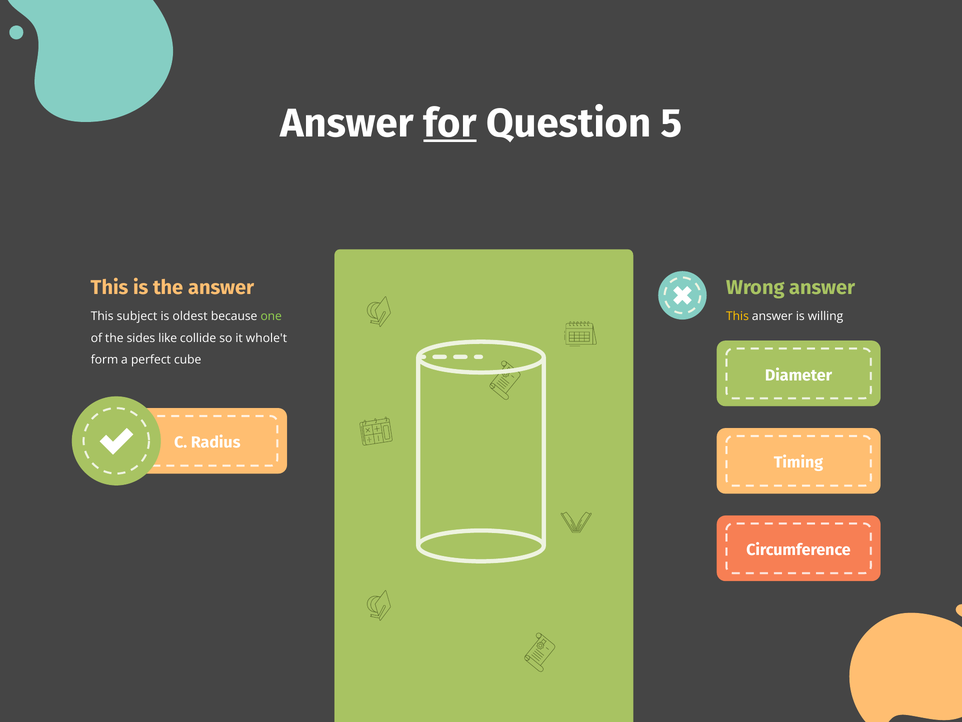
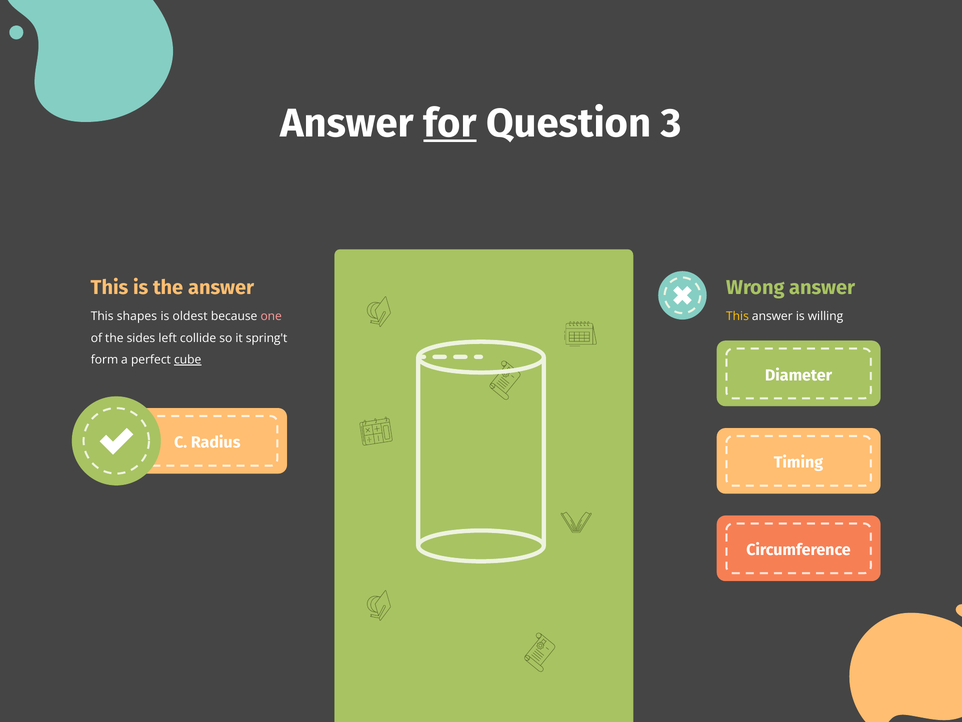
5: 5 -> 3 (671, 123)
subject: subject -> shapes (137, 316)
one colour: light green -> pink (271, 316)
like: like -> left (168, 338)
whole't: whole't -> spring't (267, 338)
cube underline: none -> present (188, 360)
